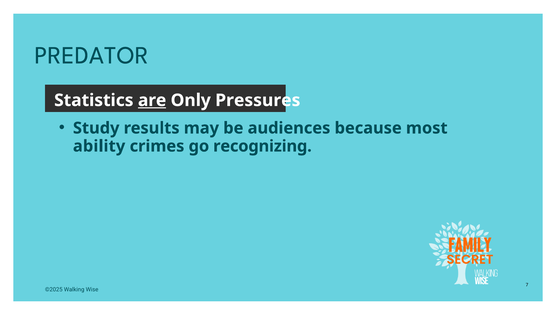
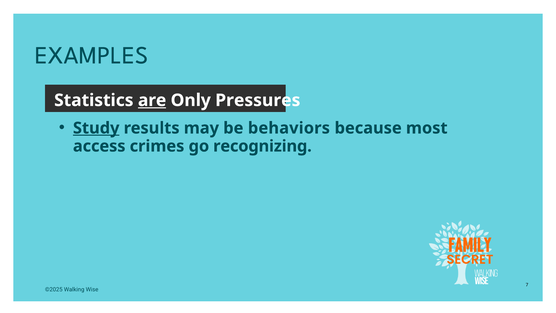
PREDATOR: PREDATOR -> EXAMPLES (91, 55)
Study underline: none -> present (96, 128)
audiences: audiences -> behaviors (289, 128)
ability: ability -> access (99, 146)
